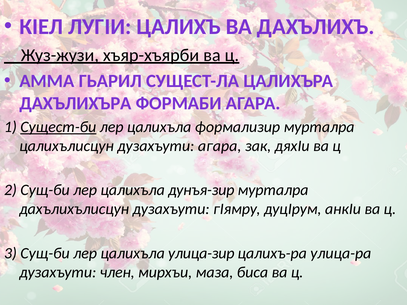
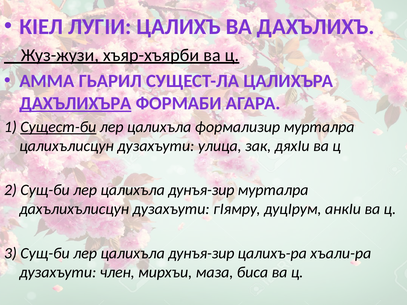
ДАХЪЛИХЪРА underline: none -> present (75, 103)
дузахъути агара: агара -> улица (220, 146)
улица-зир: улица-зир -> дунъя-зир (201, 253)
улица-ра: улица-ра -> хъали-ра (341, 253)
